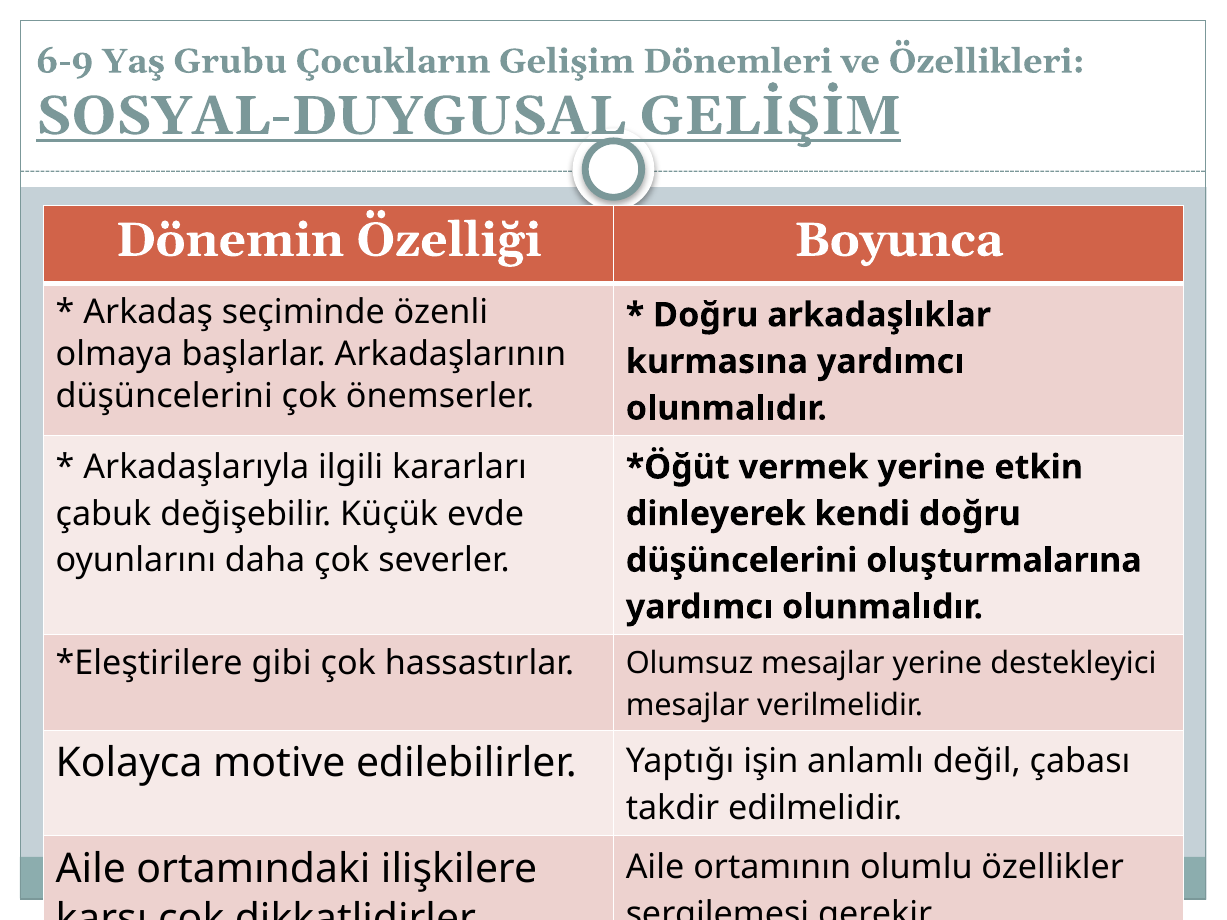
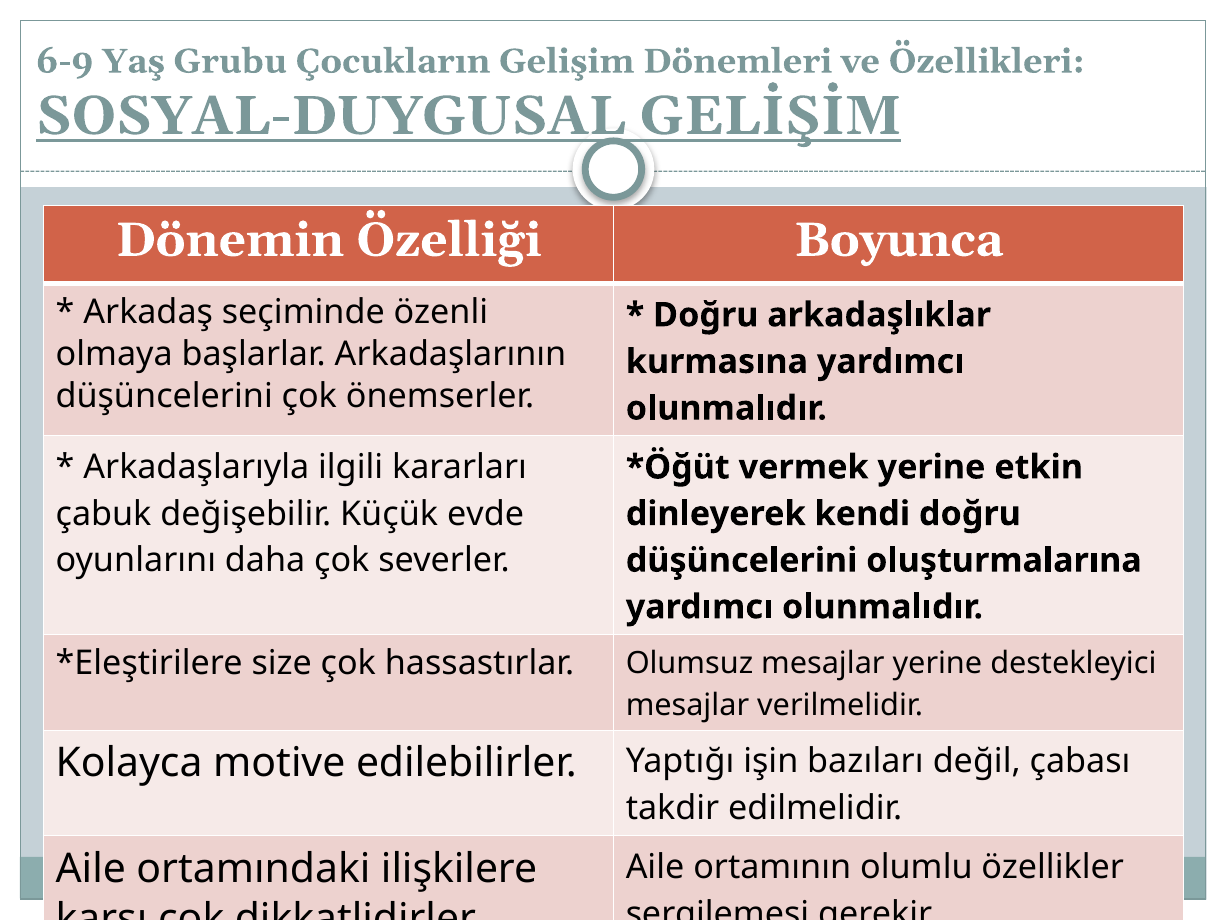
gibi: gibi -> size (282, 663)
anlamlı: anlamlı -> bazıları (865, 762)
